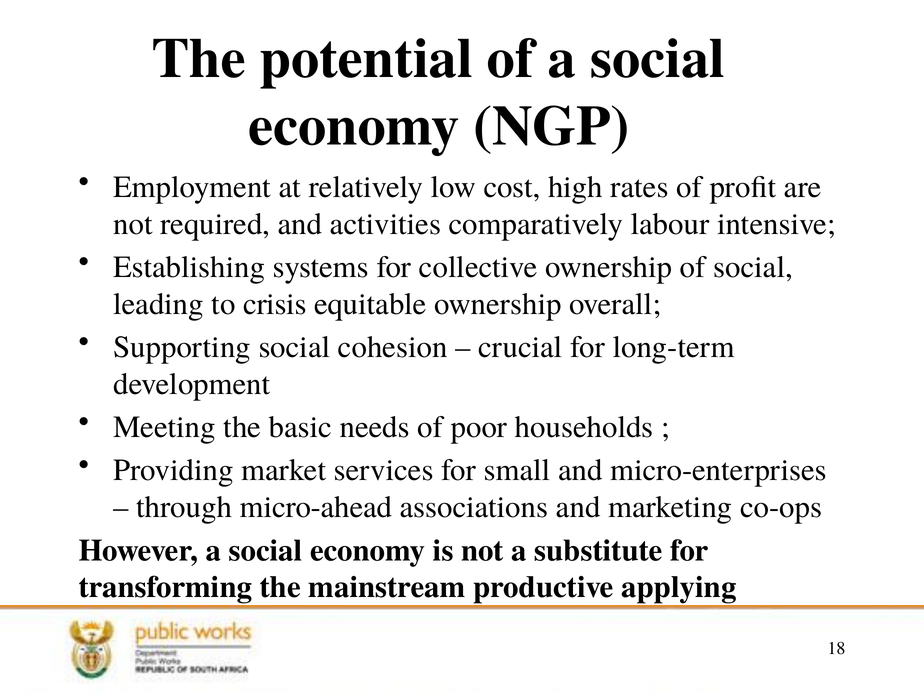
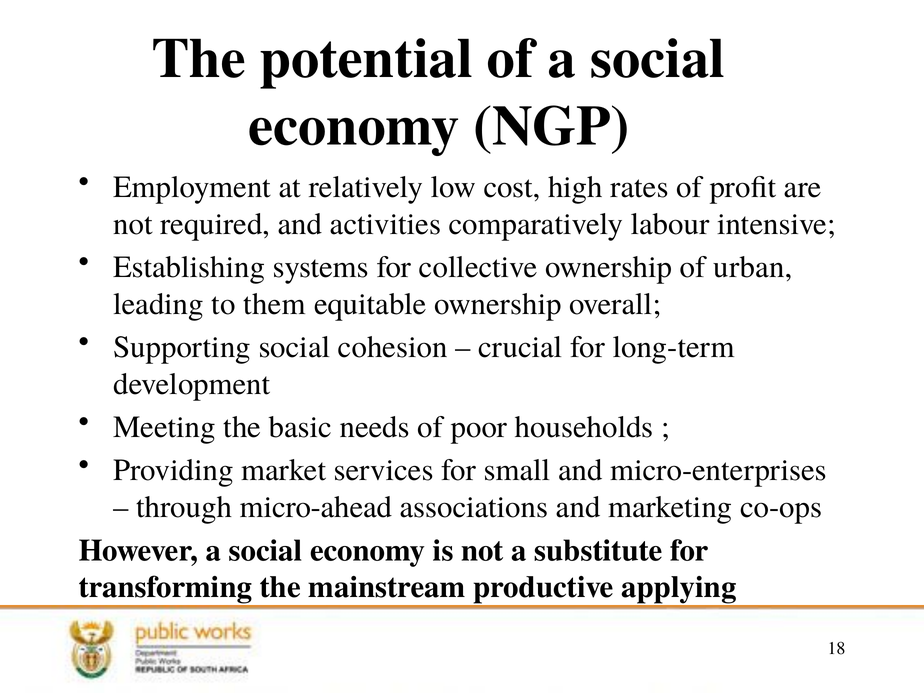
of social: social -> urban (753, 267)
crisis: crisis -> them (275, 304)
